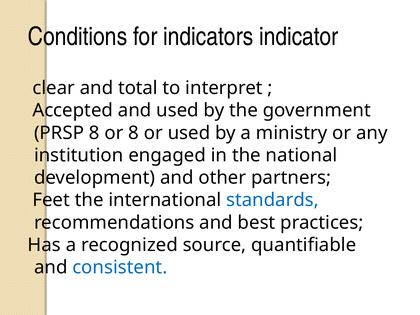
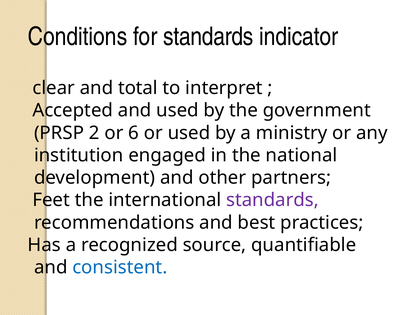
for indicators: indicators -> standards (208, 37)
PRSP 8: 8 -> 2 (94, 133)
or 8: 8 -> 6 (134, 133)
standards colour: blue -> purple (273, 200)
